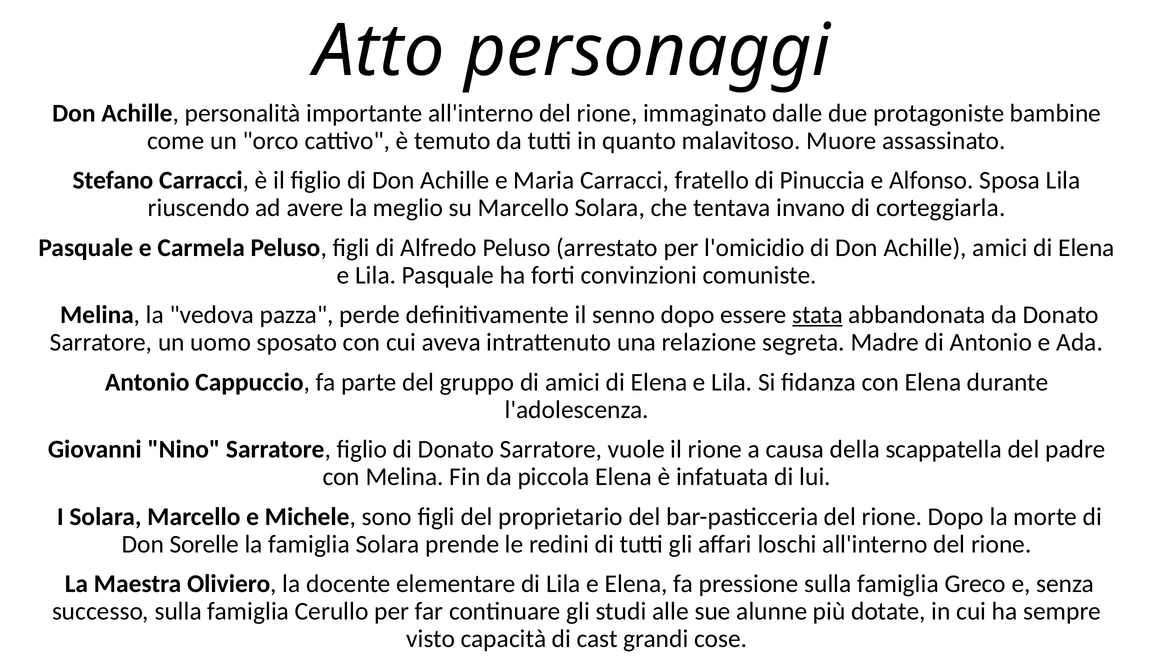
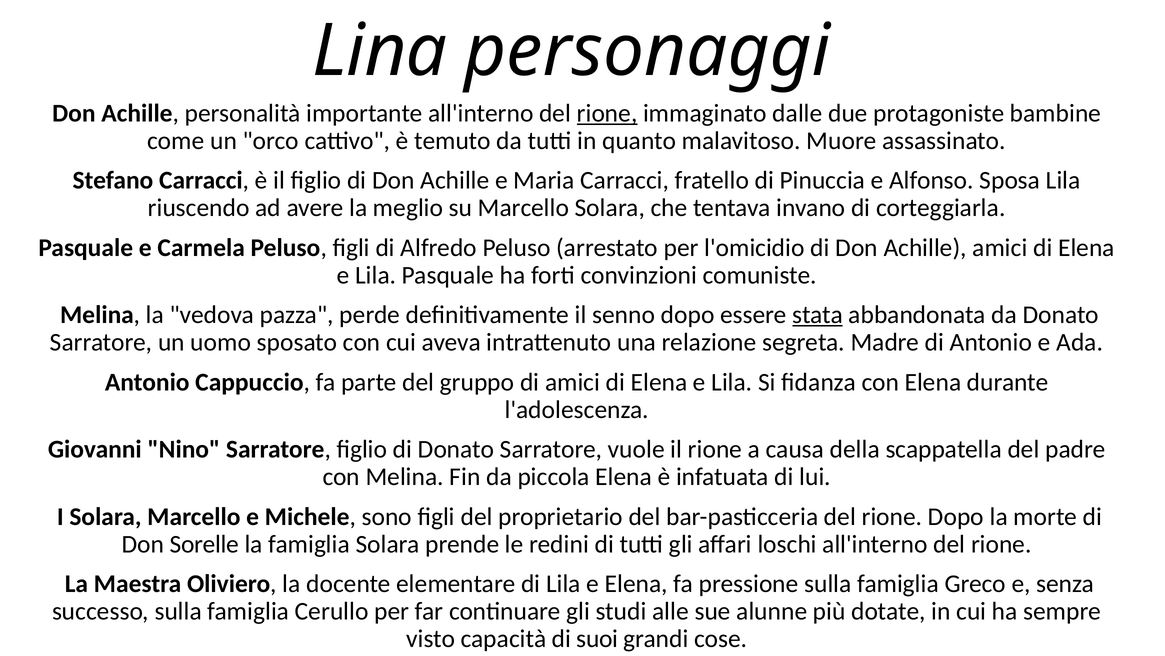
Atto: Atto -> Lina (380, 51)
rione underline: none -> present (607, 113)
cast: cast -> suoi (597, 638)
